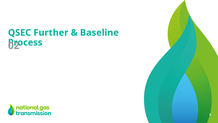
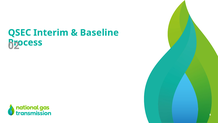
Further: Further -> Interim (51, 33)
